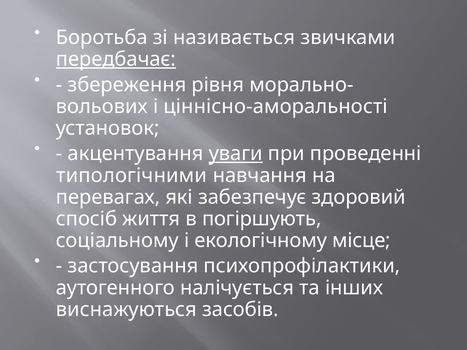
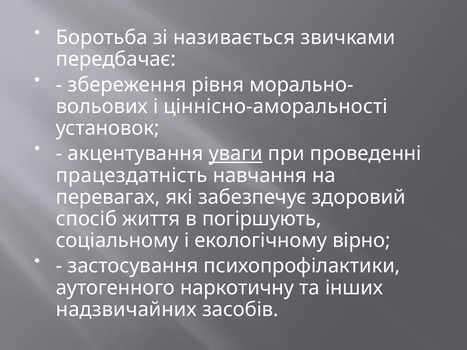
передбачає underline: present -> none (116, 59)
типологічними: типологічними -> працездатність (132, 176)
місце: місце -> вірно (361, 241)
налічується: налічується -> наркотичну (237, 288)
виснажуються: виснажуються -> надзвичайних (126, 310)
